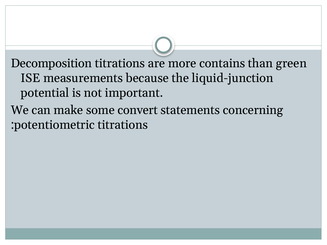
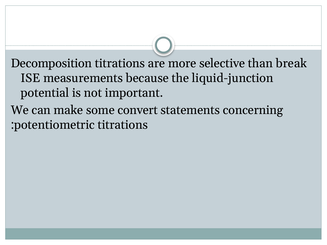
contains: contains -> selective (222, 63)
green: green -> break (291, 63)
